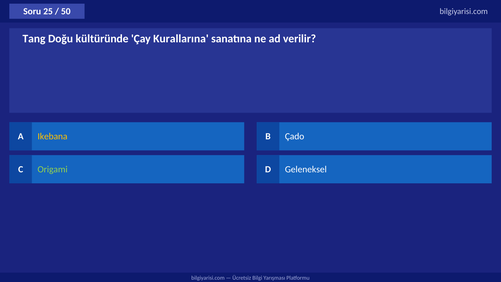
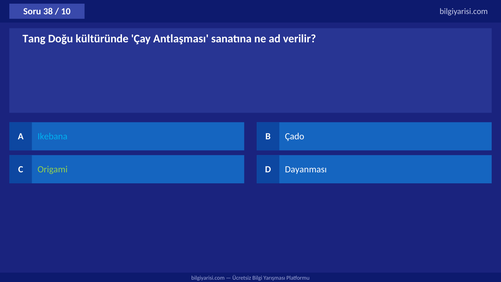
25: 25 -> 38 (48, 11)
50: 50 -> 10 (66, 11)
Kurallarına: Kurallarına -> Antlaşması (181, 39)
Ikebana colour: yellow -> light blue (53, 136)
Geleneksel: Geleneksel -> Dayanması (306, 169)
